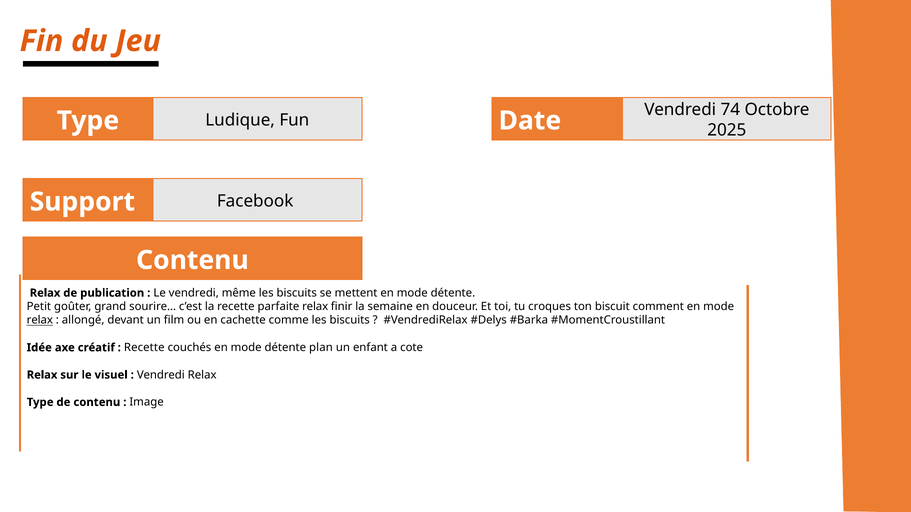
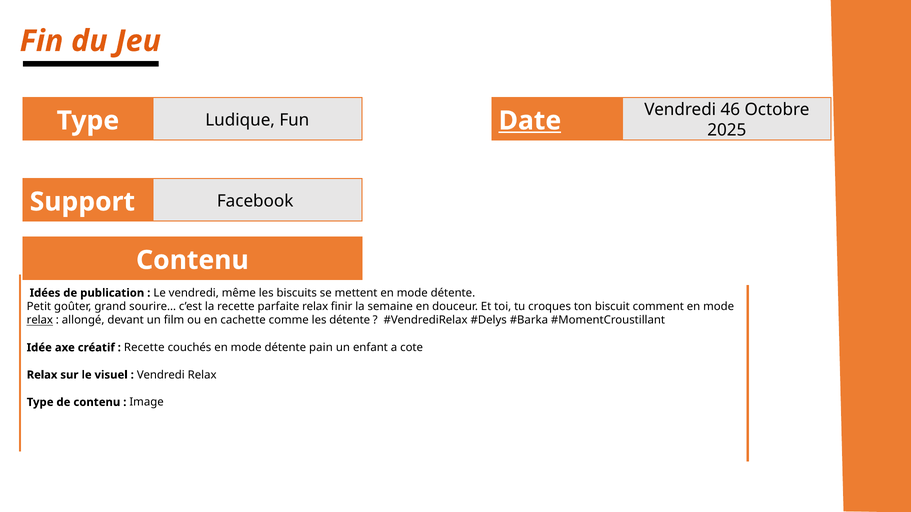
74: 74 -> 46 (730, 110)
Date underline: none -> present (530, 121)
Relax: Relax -> Idées (45, 293)
comme les biscuits: biscuits -> détente (350, 321)
plan: plan -> pain (321, 348)
